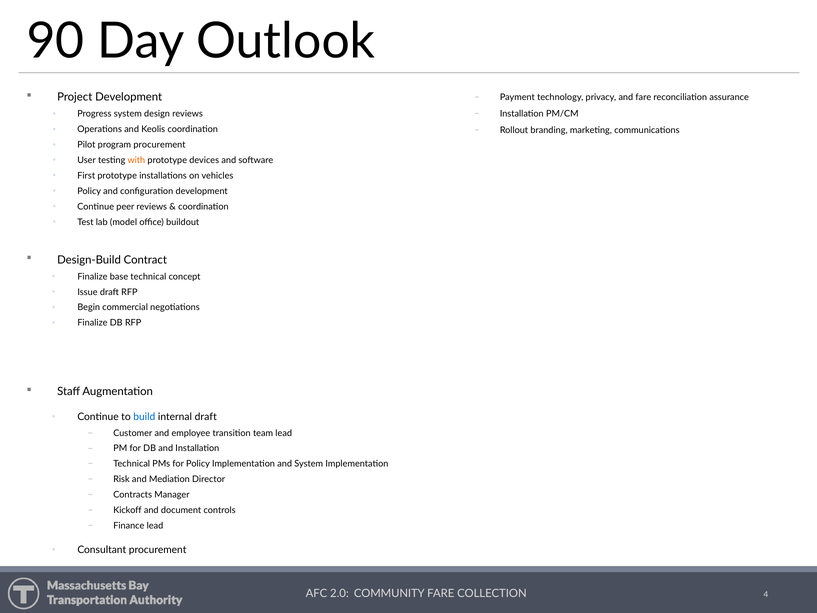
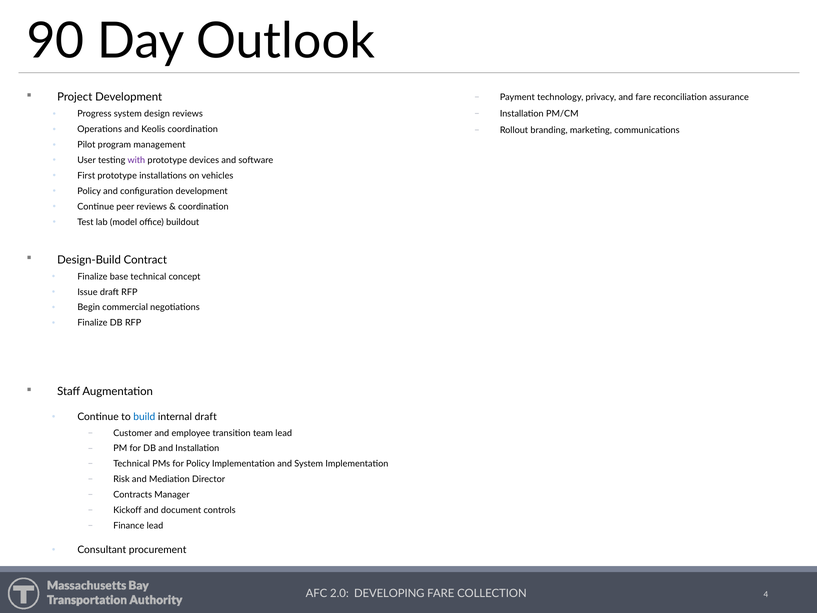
program procurement: procurement -> management (160, 145)
with colour: orange -> purple (136, 160)
COMMUNITY: COMMUNITY -> DEVELOPING (389, 593)
